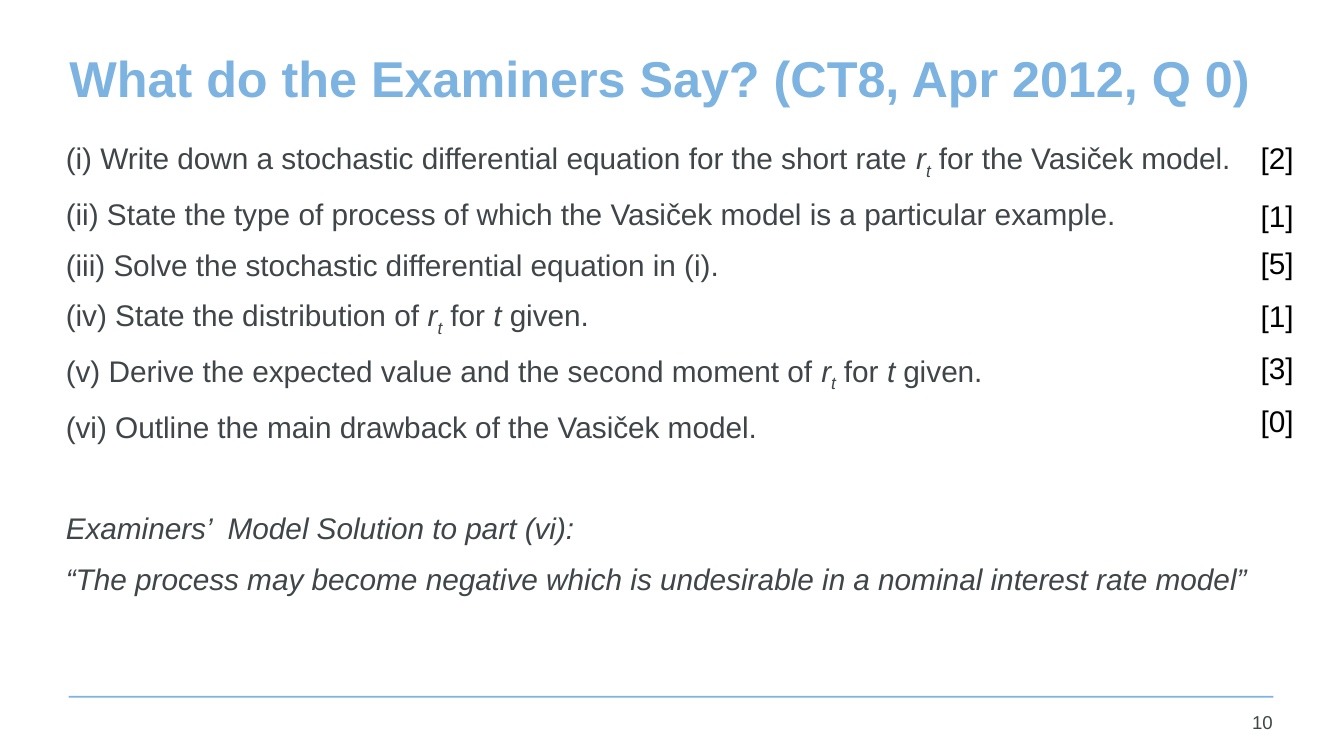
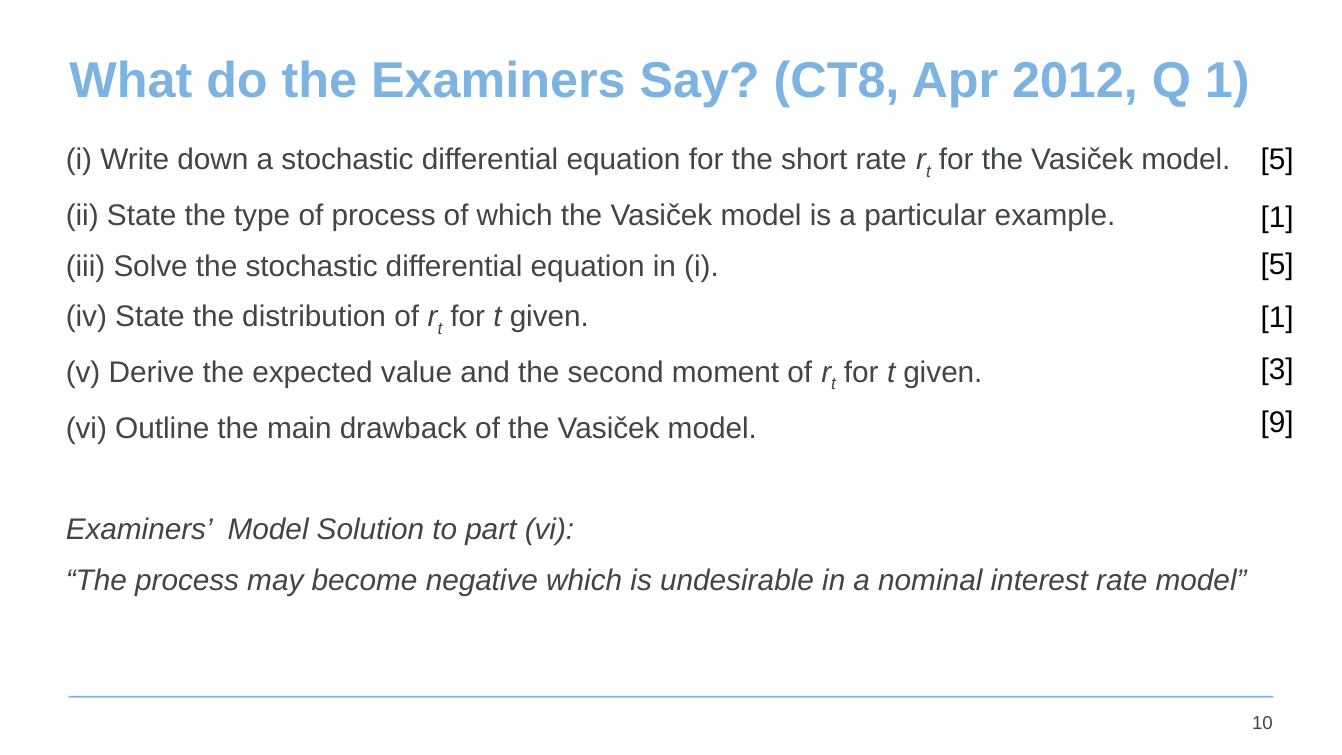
Q 0: 0 -> 1 (1227, 81)
2: 2 -> 5 (1277, 160)
0: 0 -> 9 (1277, 422)
